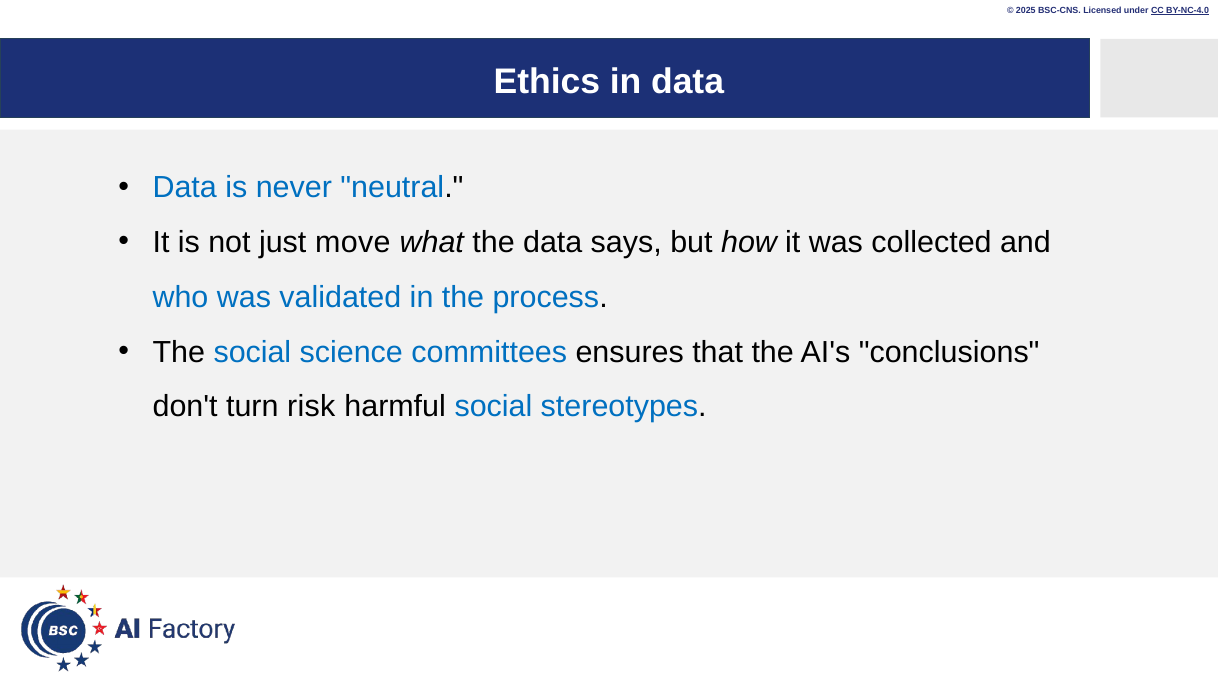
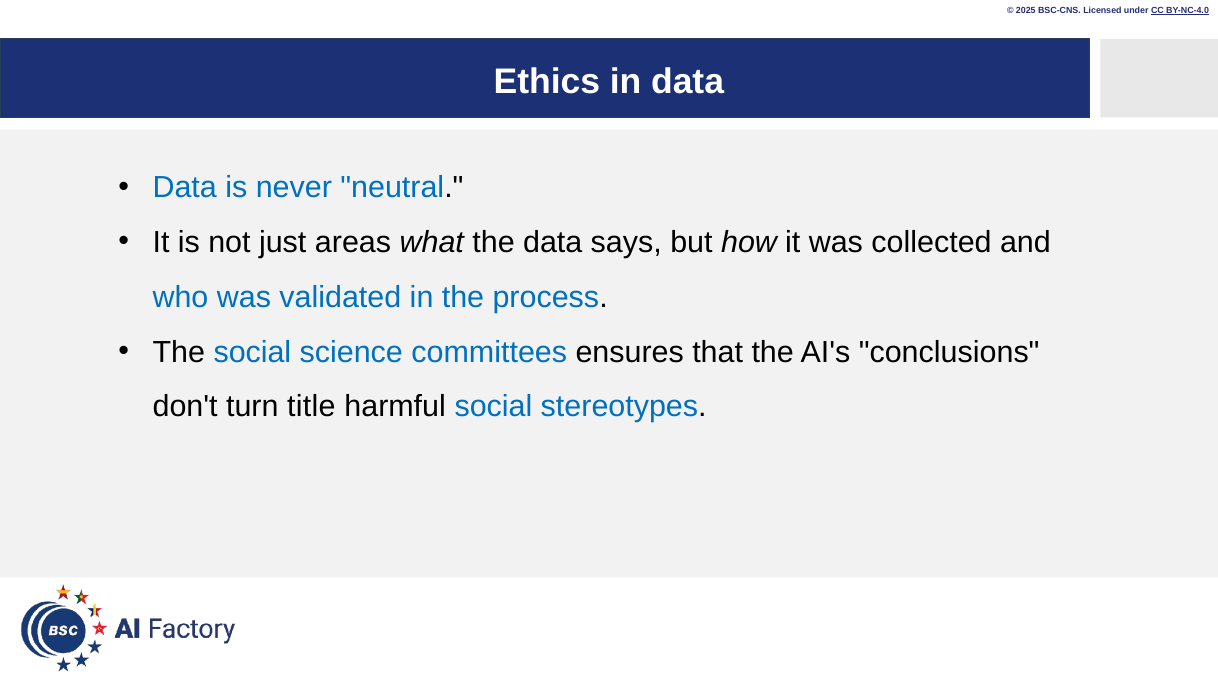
move: move -> areas (353, 243)
risk: risk -> title (311, 407)
